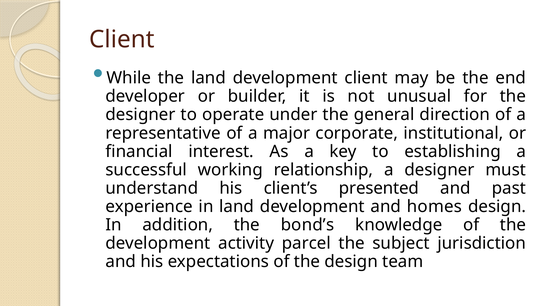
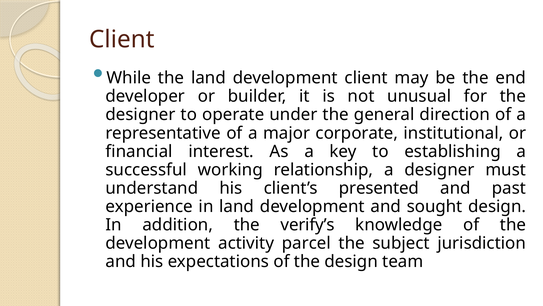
homes: homes -> sought (435, 206)
bond’s: bond’s -> verify’s (308, 224)
